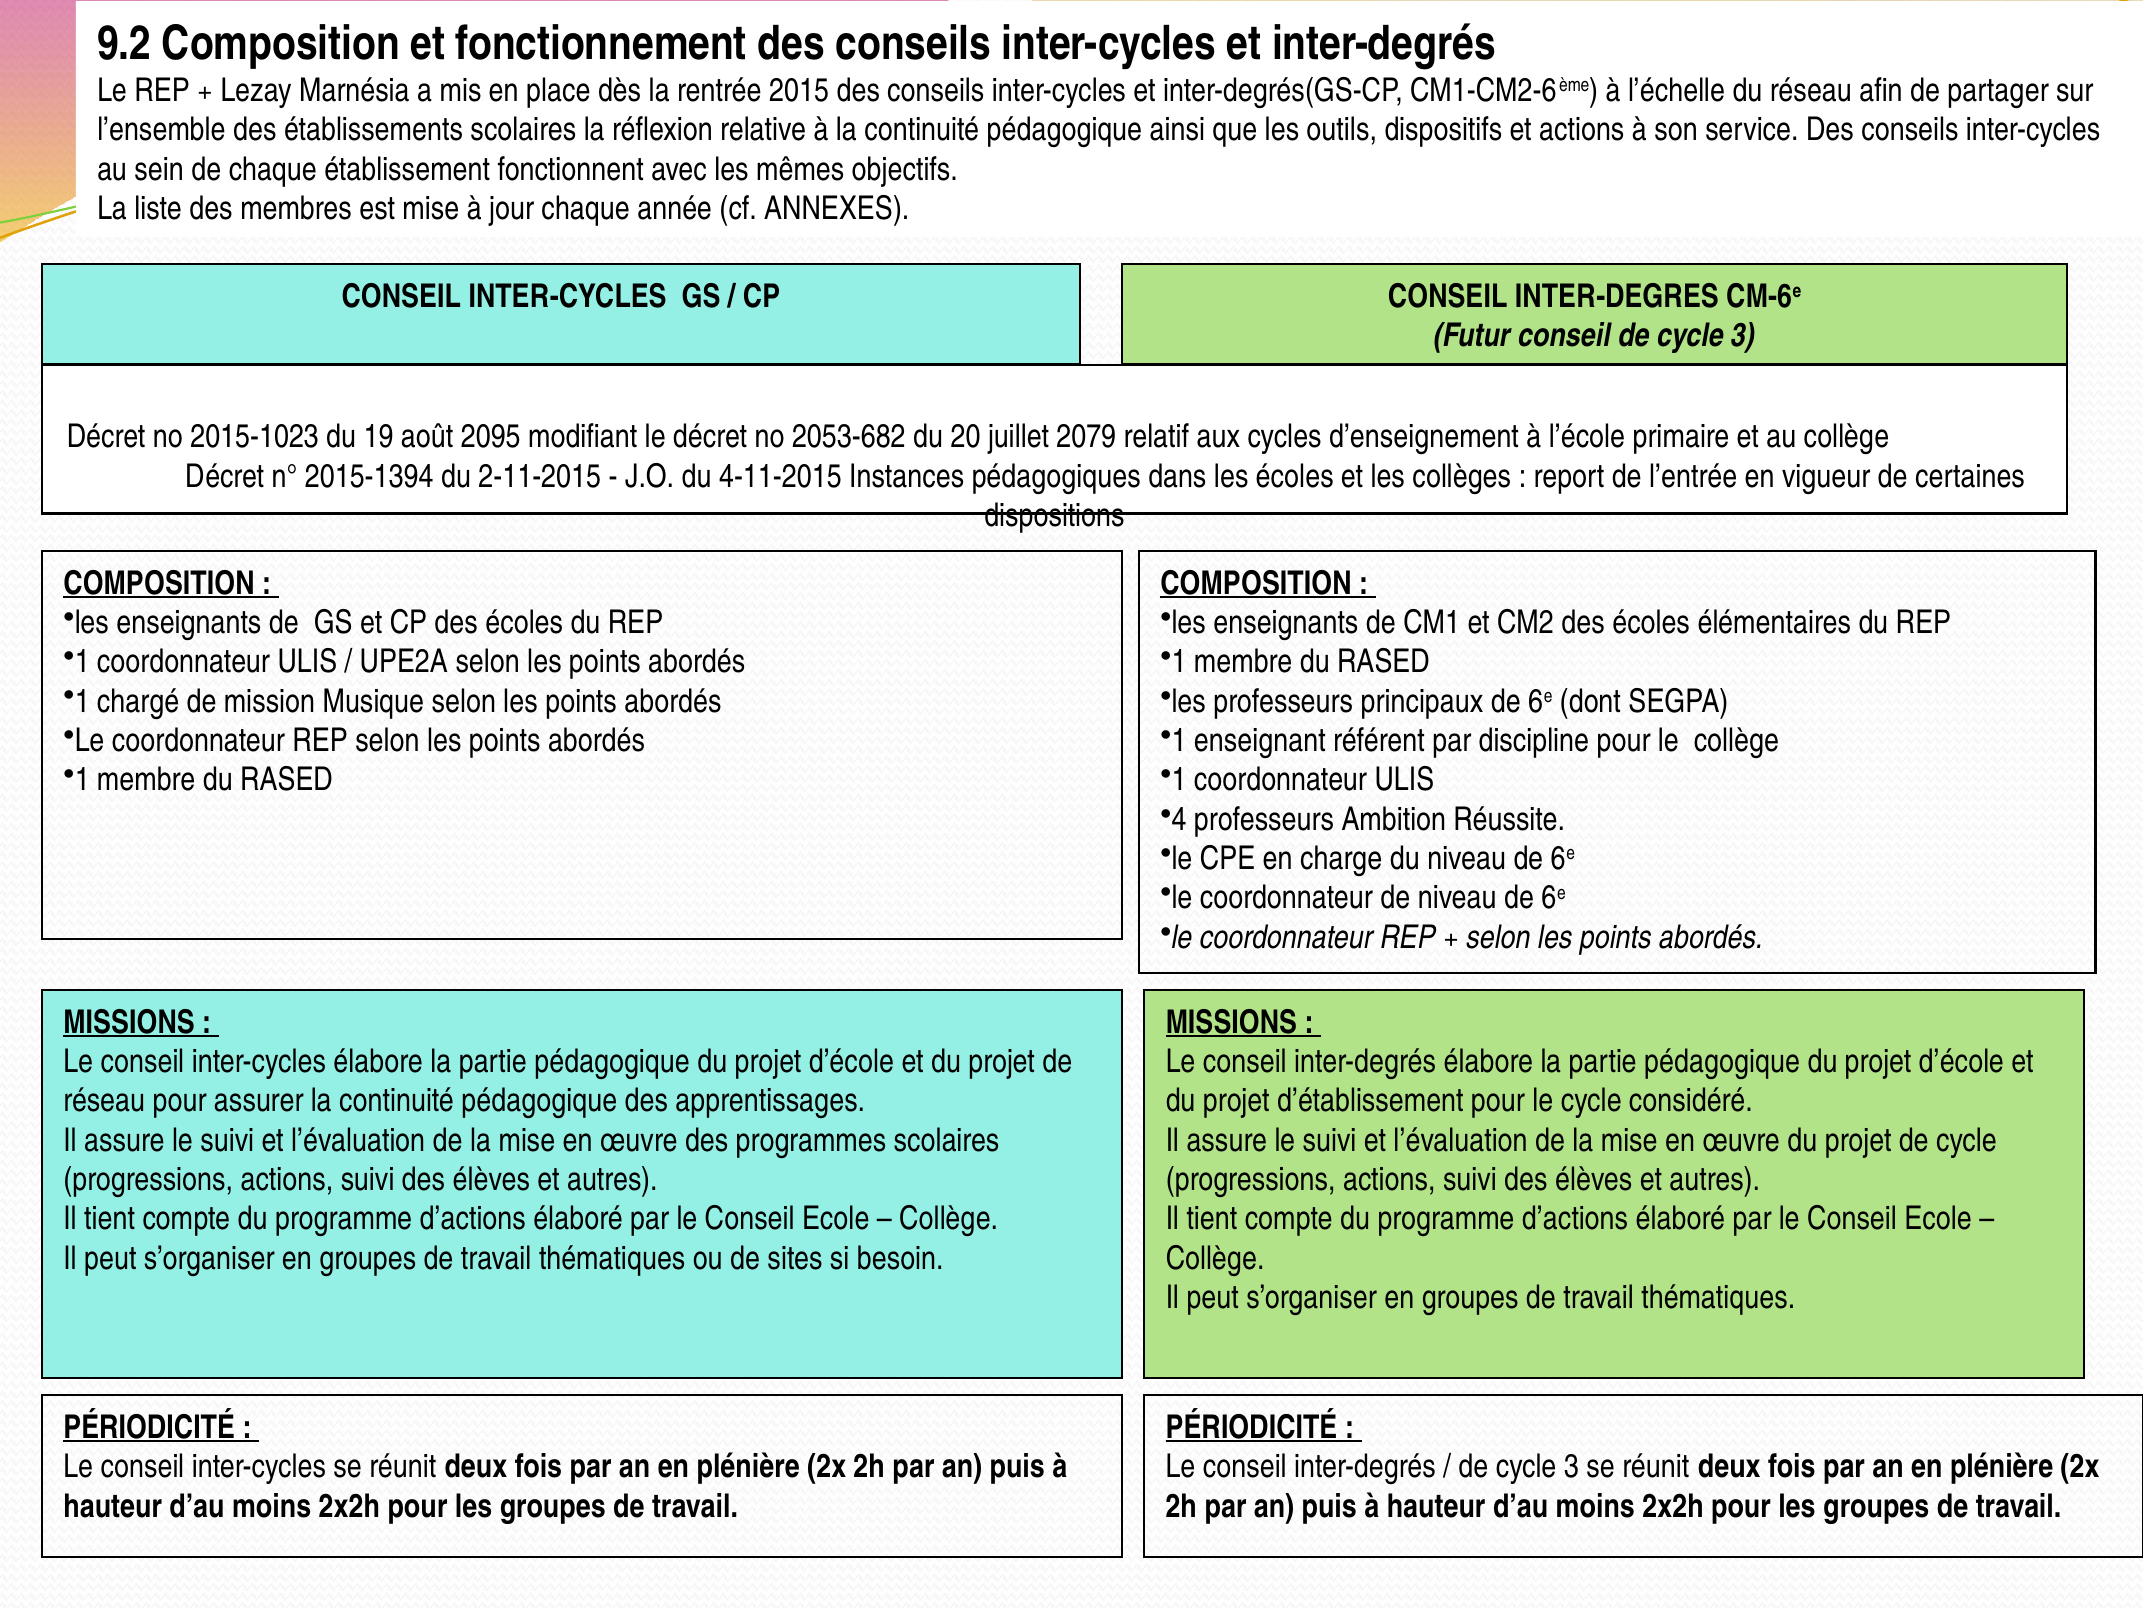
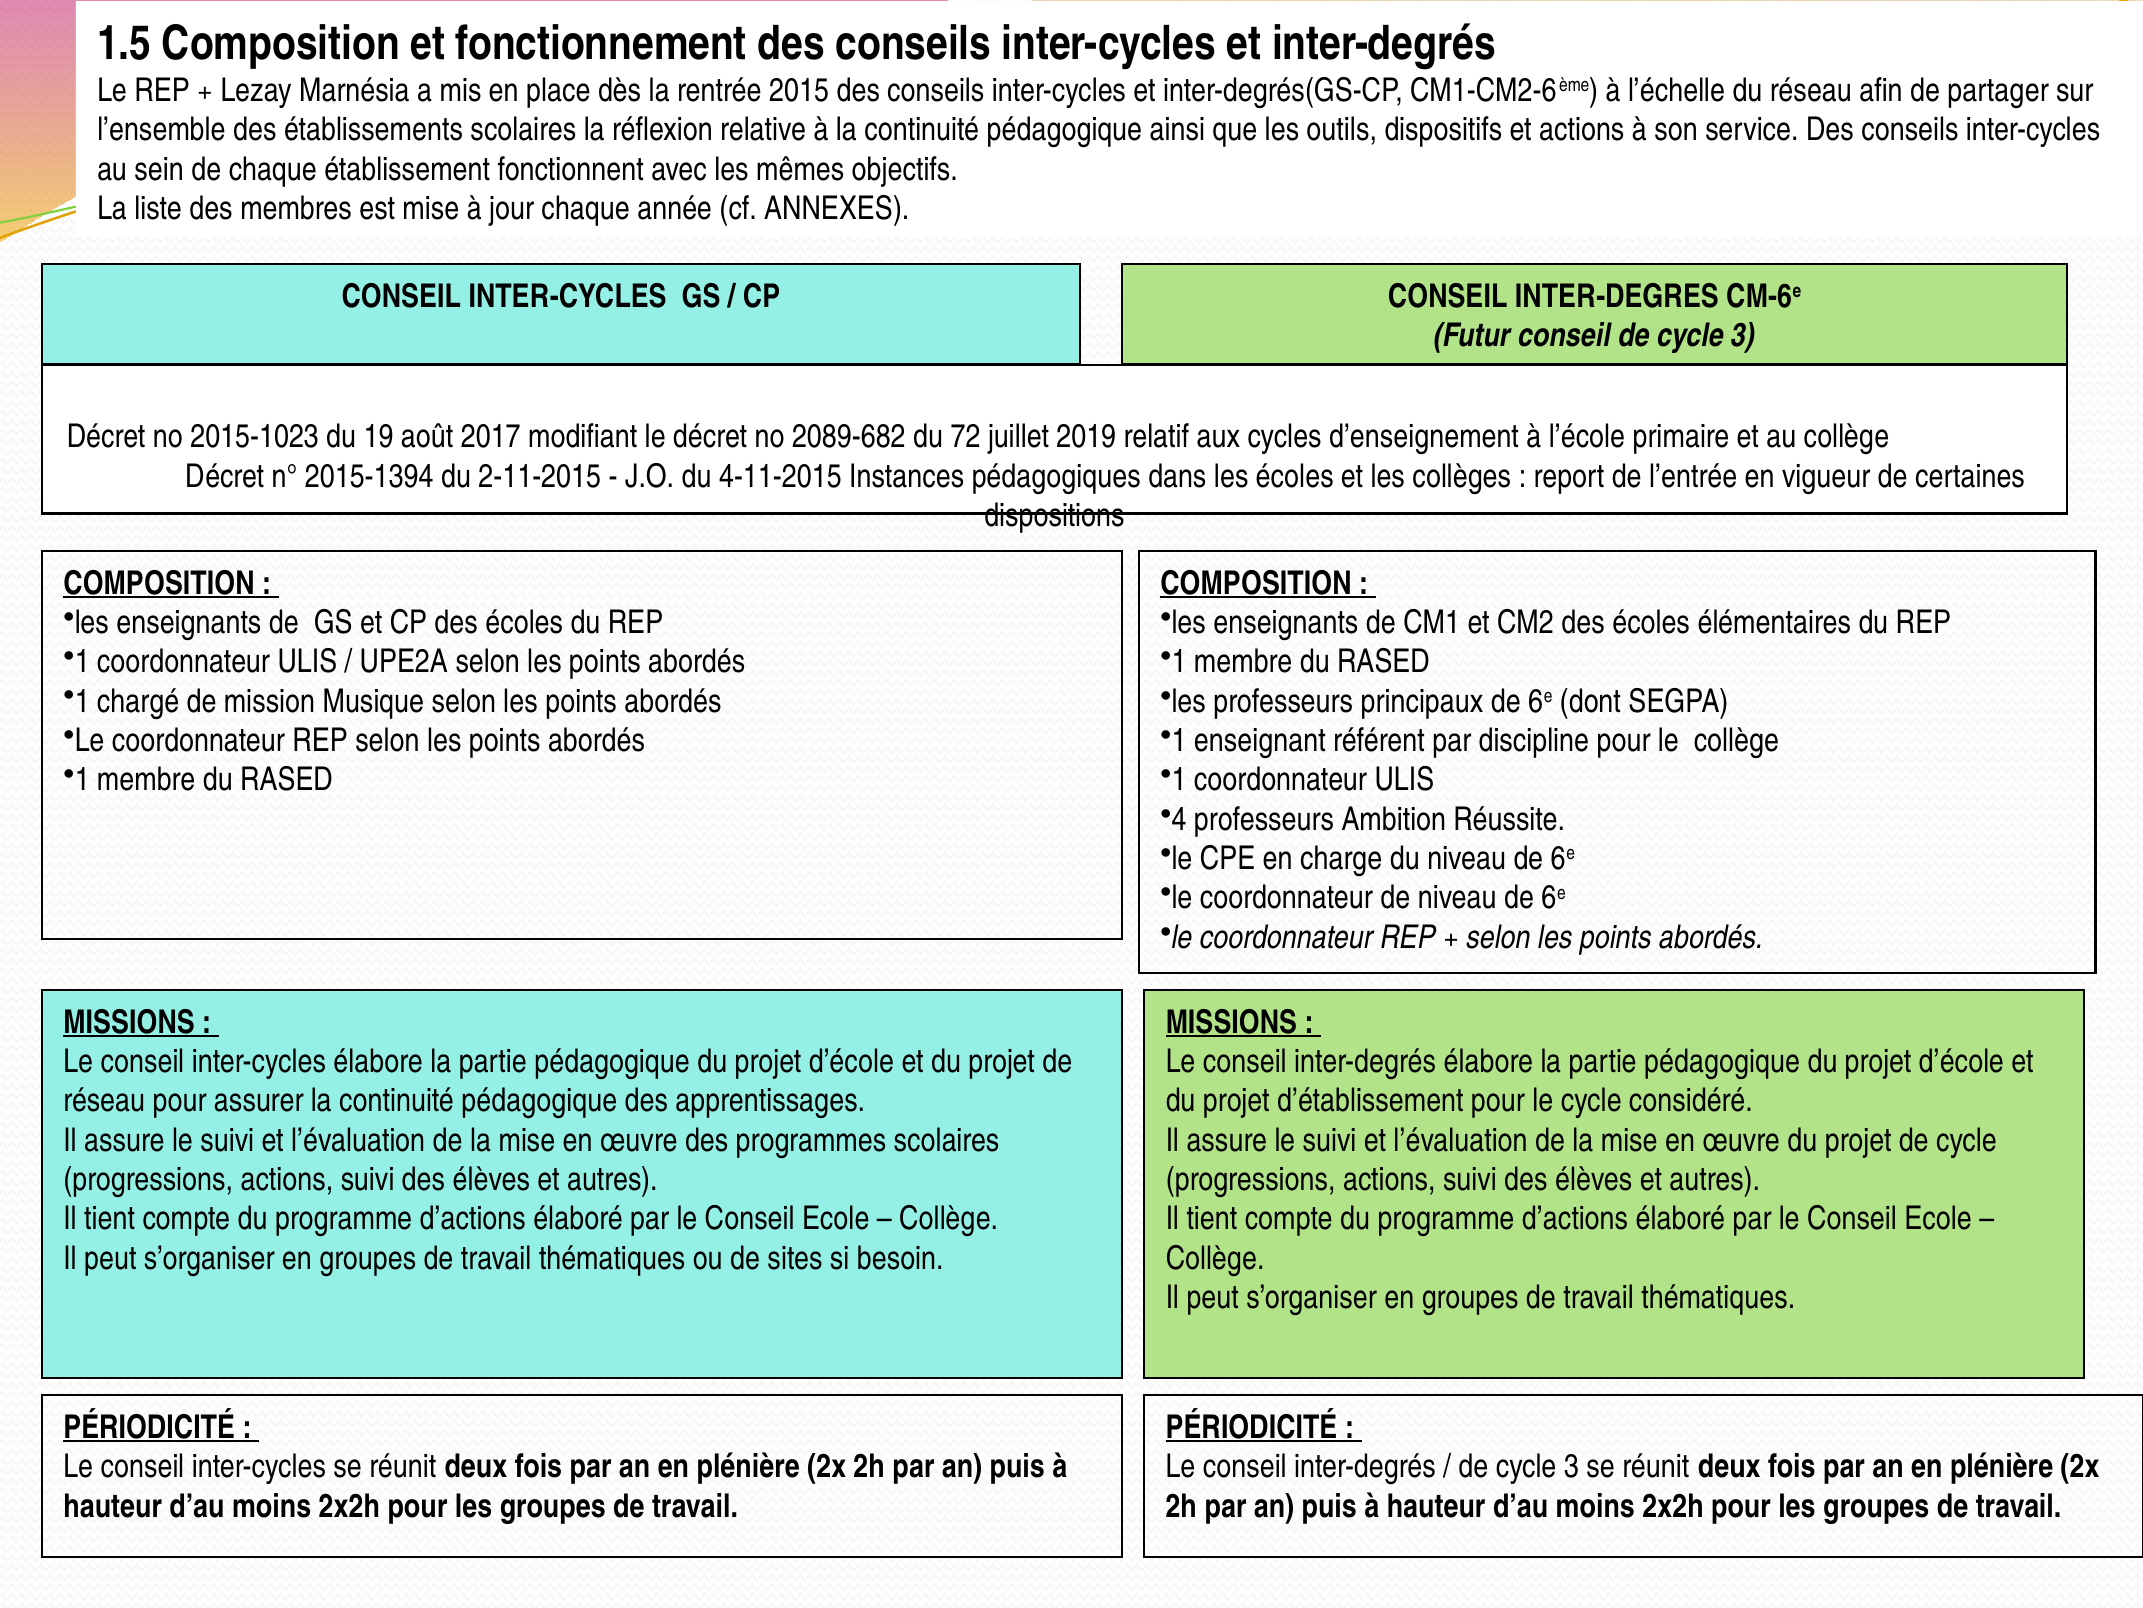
9.2: 9.2 -> 1.5 (124, 44)
2095: 2095 -> 2017 (491, 437)
2053-682: 2053-682 -> 2089-682 (849, 437)
20: 20 -> 72 (966, 437)
2079: 2079 -> 2019 (1086, 437)
